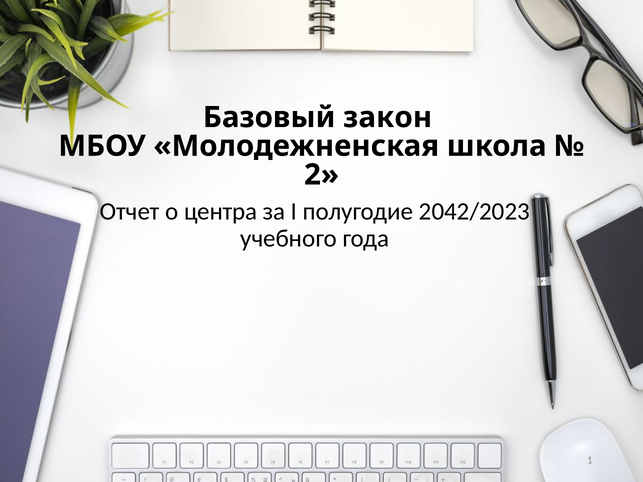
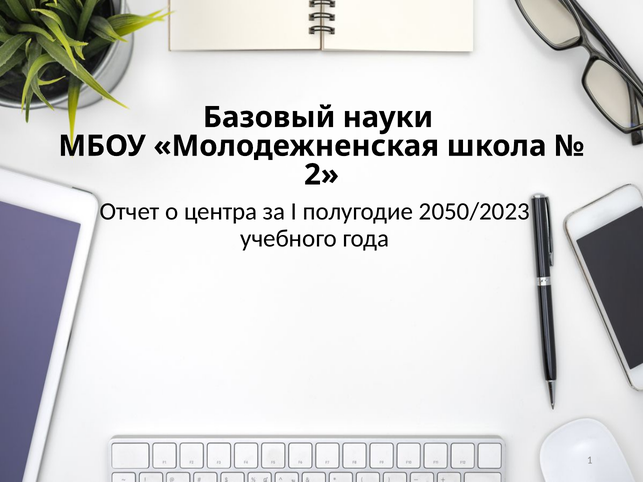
закон: закон -> науки (388, 117)
2042/2023: 2042/2023 -> 2050/2023 (474, 211)
